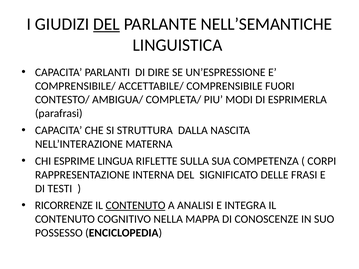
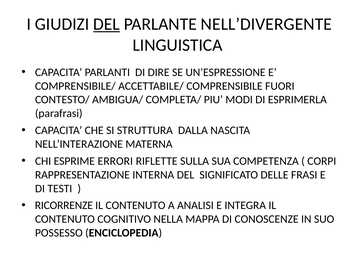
NELL’SEMANTICHE: NELL’SEMANTICHE -> NELL’DIVERGENTE (266, 24)
LINGUA: LINGUA -> ERRORI (115, 161)
CONTENUTO underline: present -> none (135, 206)
